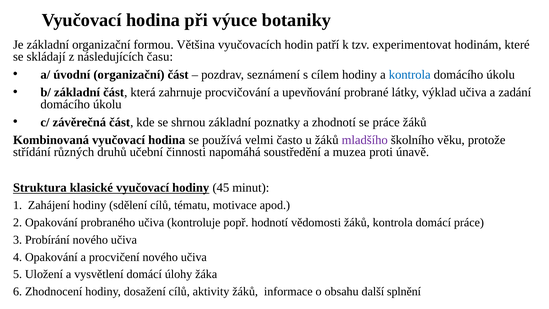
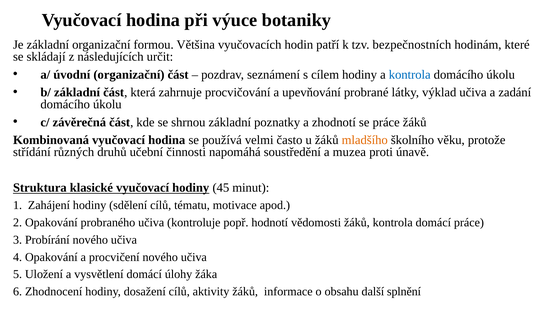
experimentovat: experimentovat -> bezpečnostních (412, 45)
času: času -> určit (160, 57)
mladšího colour: purple -> orange (365, 140)
